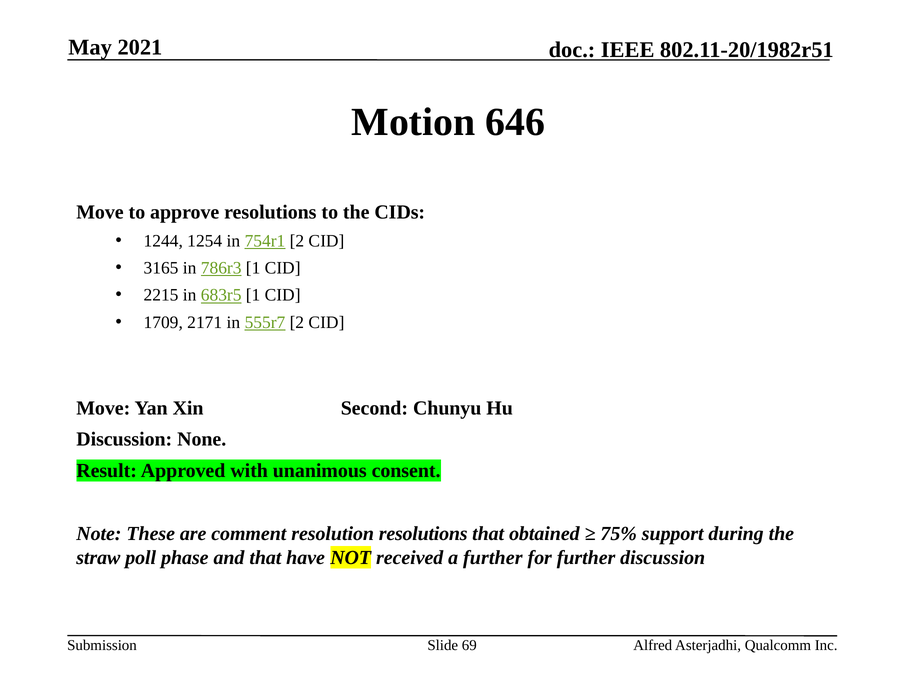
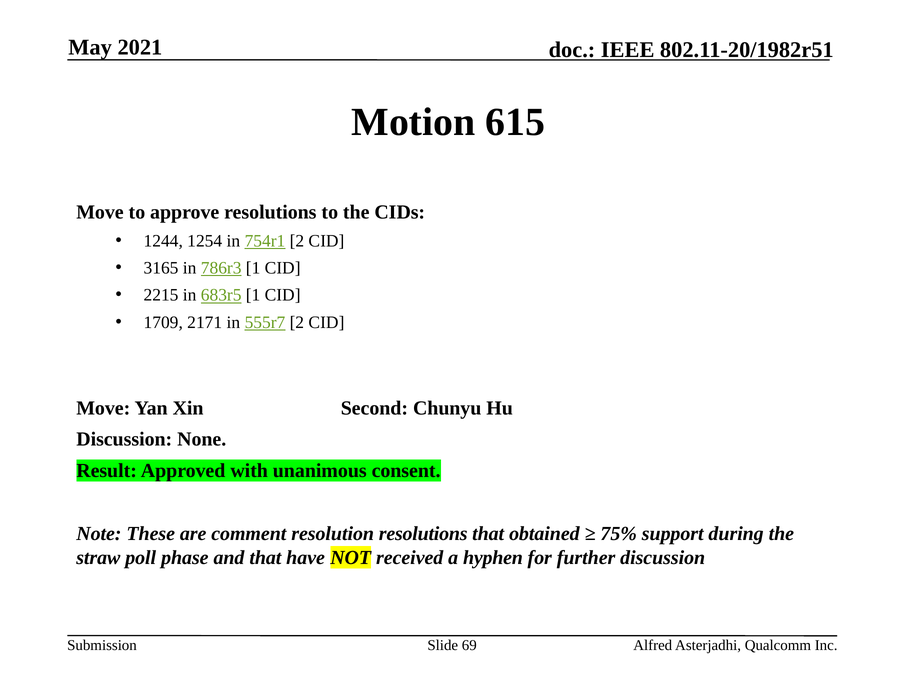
646: 646 -> 615 (515, 122)
a further: further -> hyphen (493, 557)
